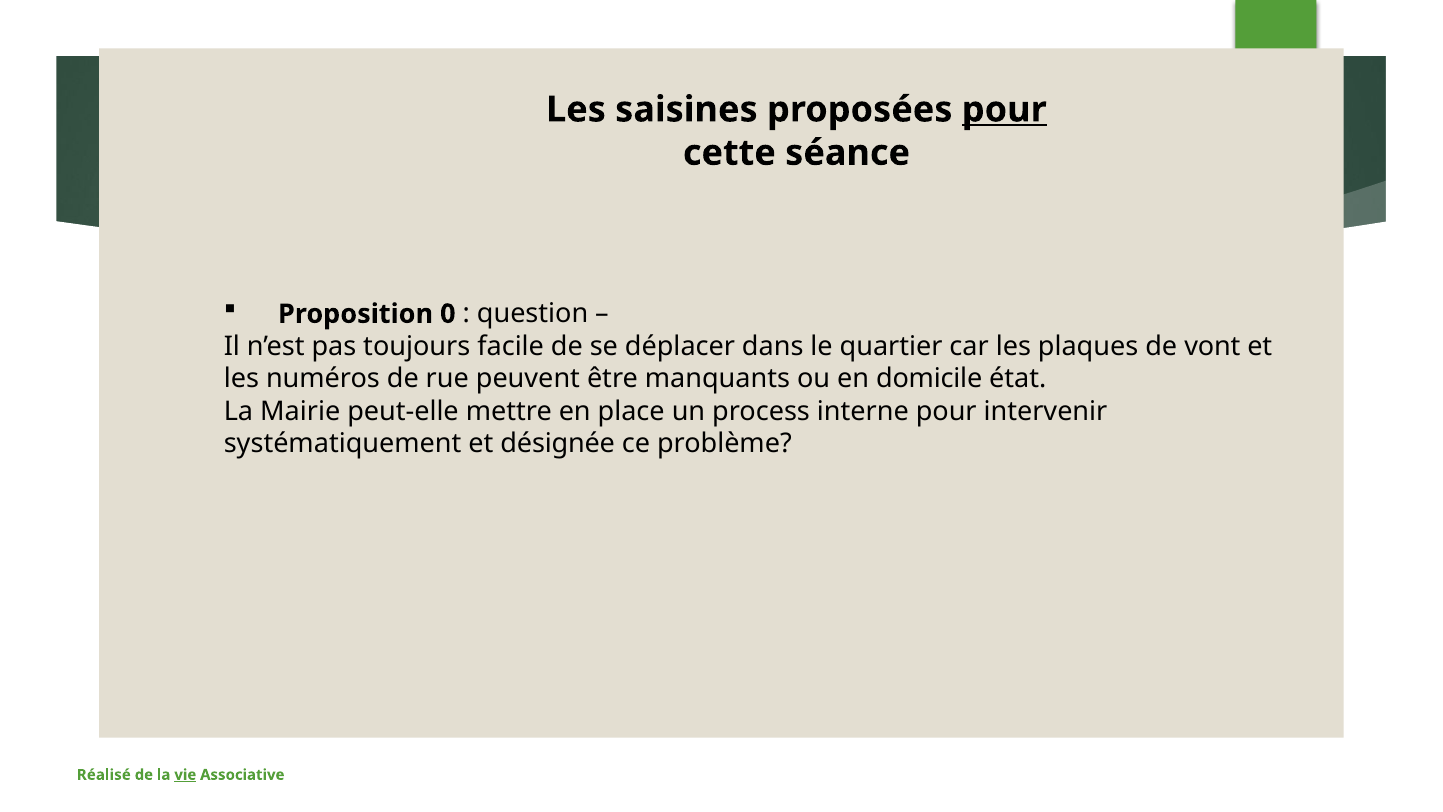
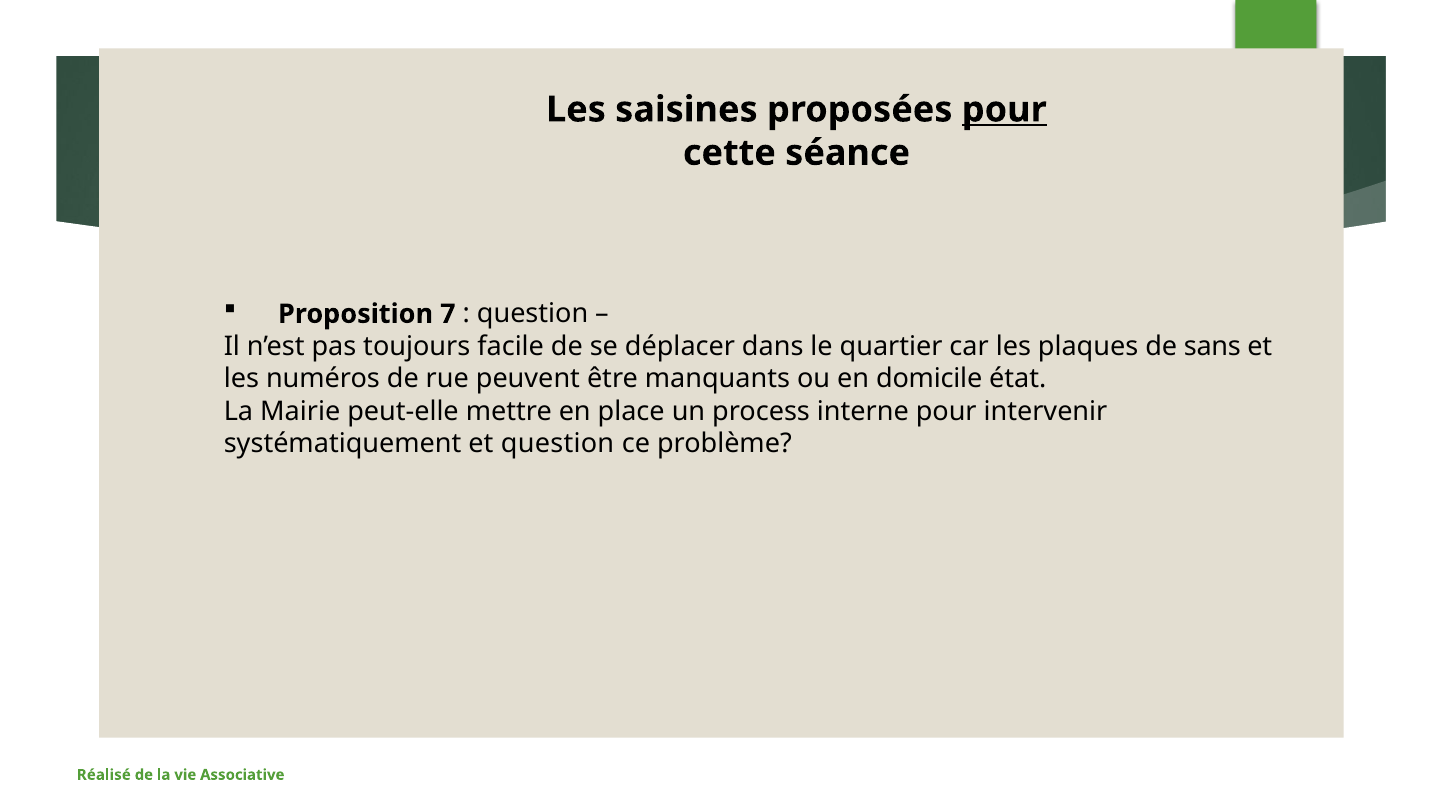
0: 0 -> 7 (448, 314)
vont: vont -> sans (1212, 346)
et désignée: désignée -> question (558, 444)
vie underline: present -> none (185, 775)
